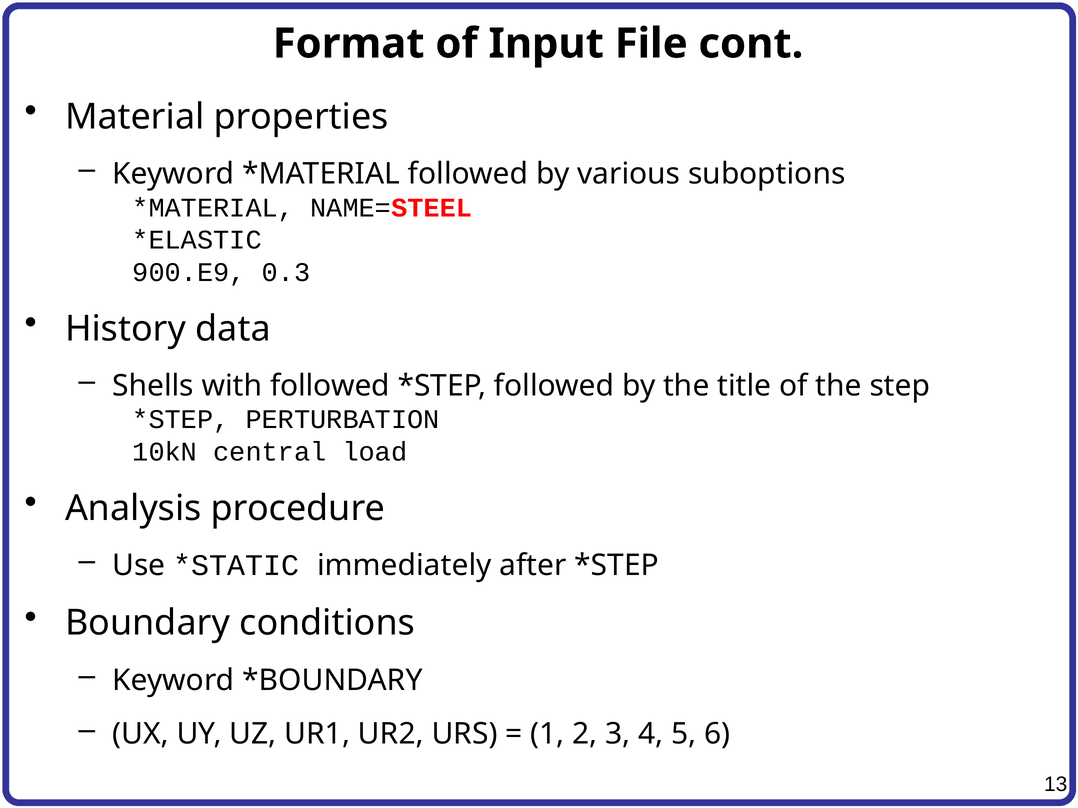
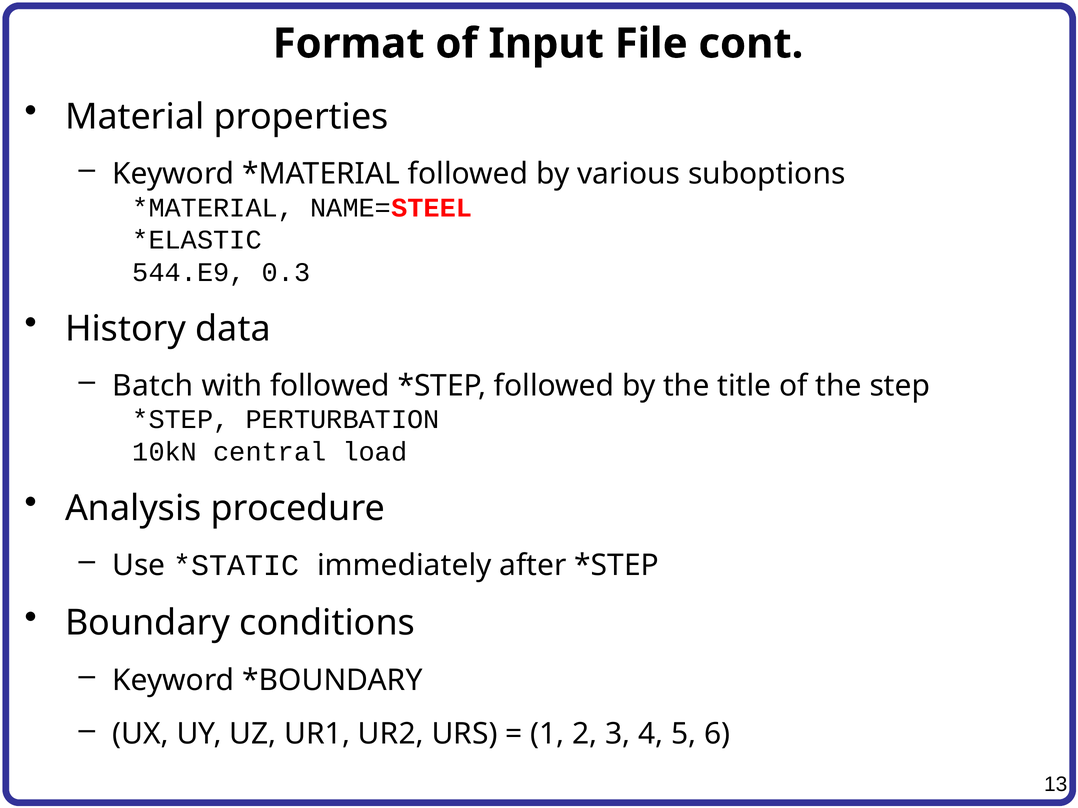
900.E9: 900.E9 -> 544.E9 (189, 273)
Shells: Shells -> Batch (153, 386)
